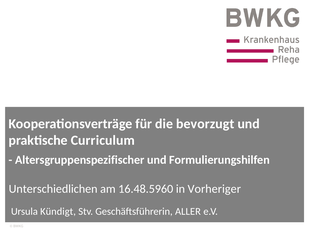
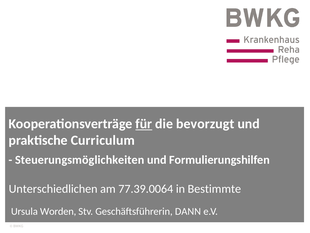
für underline: none -> present (144, 124)
Altersgruppenspezifischer: Altersgruppenspezifischer -> Steuerungsmöglichkeiten (80, 160)
16.48.5960: 16.48.5960 -> 77.39.0064 (146, 189)
Vorheriger: Vorheriger -> Bestimmte (214, 189)
Kündigt: Kündigt -> Worden (58, 211)
ALLER: ALLER -> DANN (188, 211)
